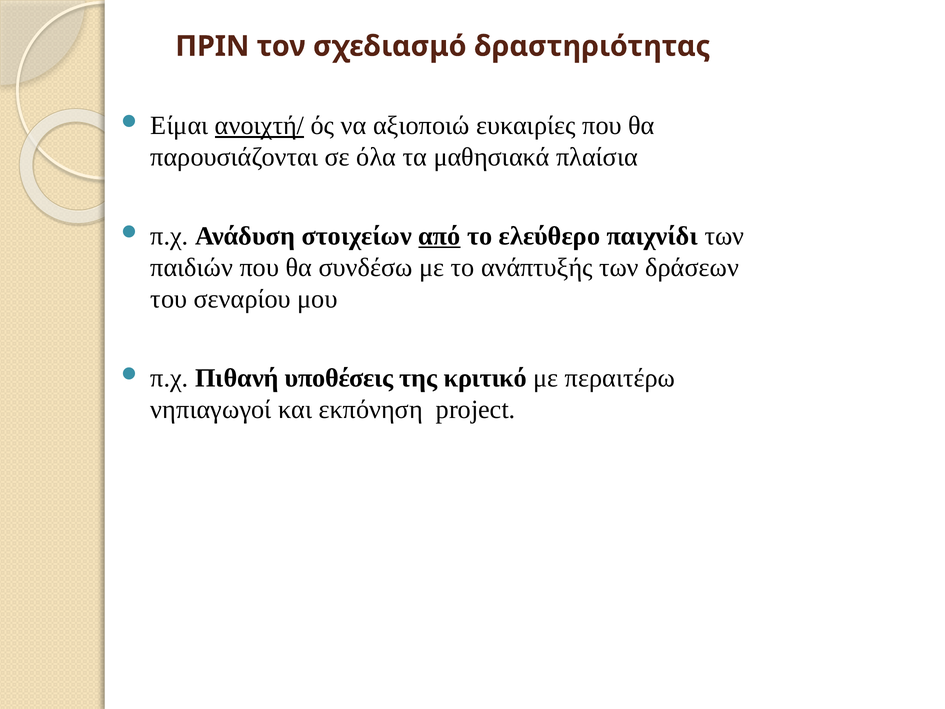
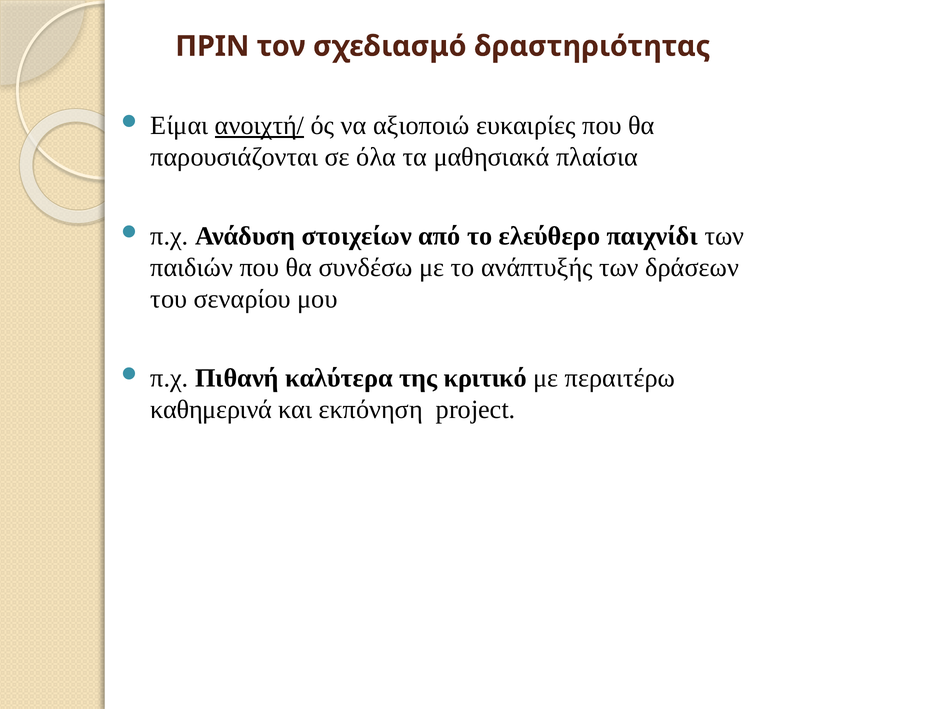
από underline: present -> none (439, 236)
υποθέσεις: υποθέσεις -> καλύτερα (339, 378)
νηπιαγωγοί: νηπιαγωγοί -> καθημερινά (211, 410)
